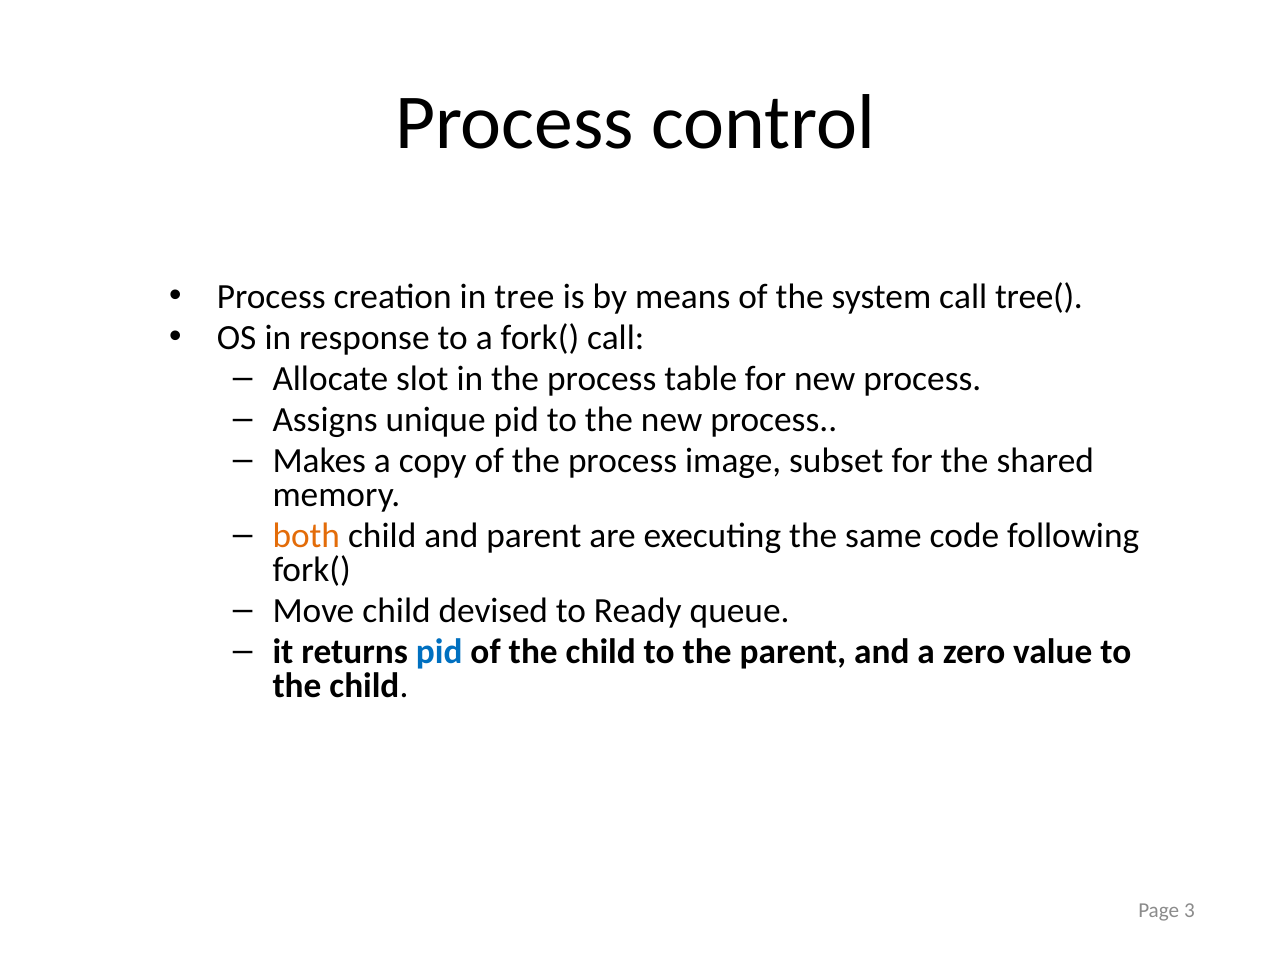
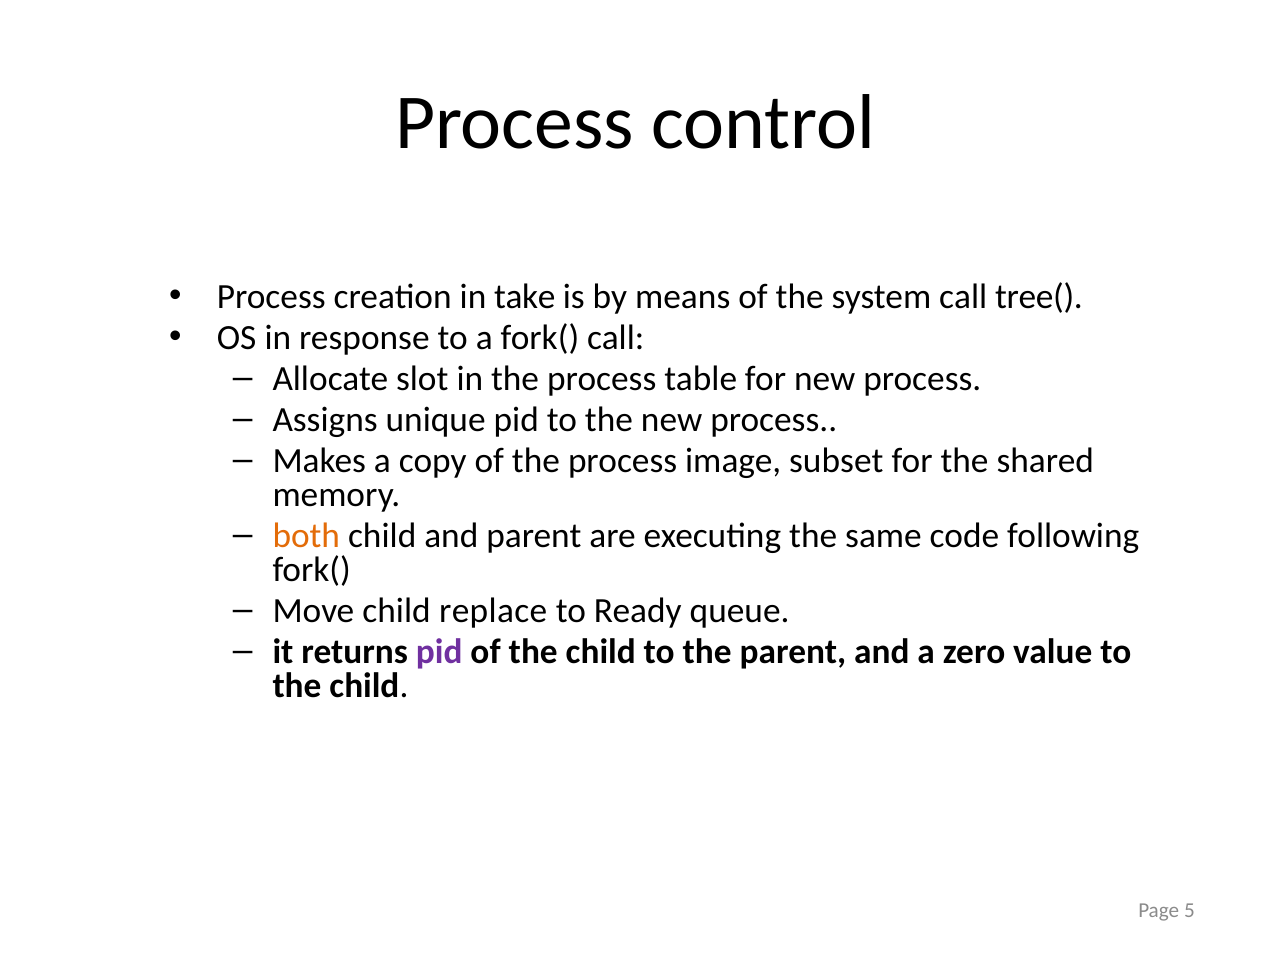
tree: tree -> take (525, 296)
devised: devised -> replace (493, 610)
pid colour: blue -> purple (439, 651)
3: 3 -> 5 (1189, 910)
